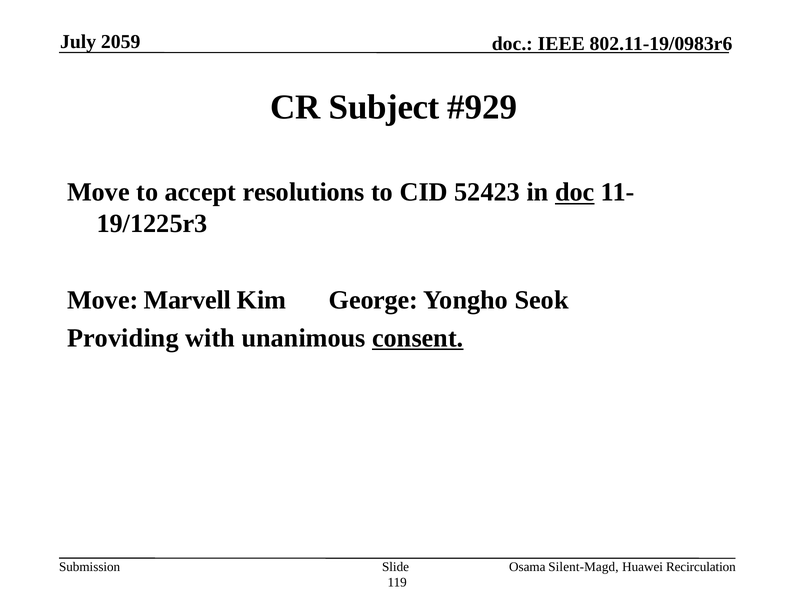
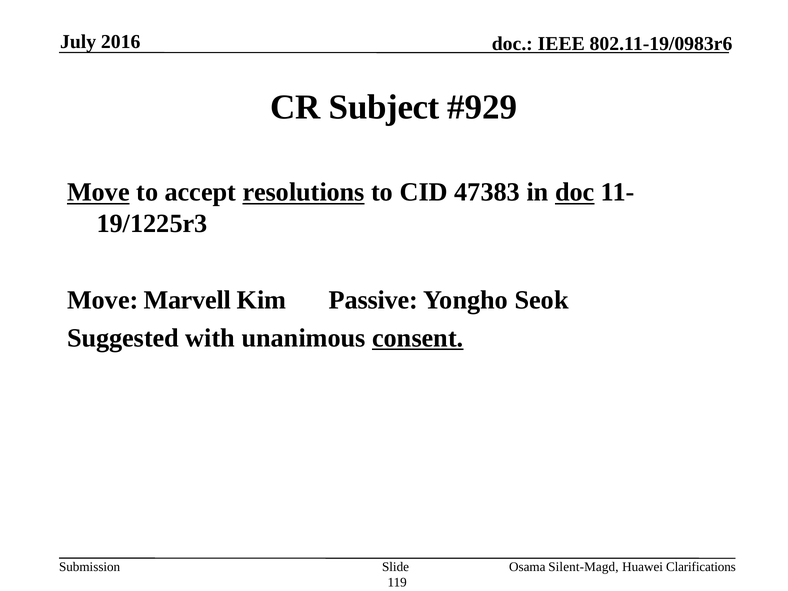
2059: 2059 -> 2016 (121, 42)
Move underline: none -> present (98, 192)
resolutions underline: none -> present (304, 192)
52423: 52423 -> 47383 (487, 192)
George: George -> Passive (373, 300)
Providing: Providing -> Suggested (123, 338)
Recirculation: Recirculation -> Clarifications (701, 567)
